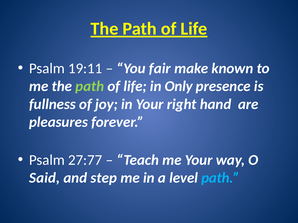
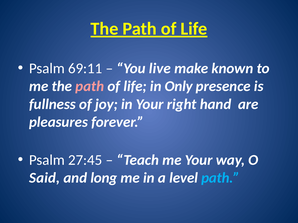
19:11: 19:11 -> 69:11 (85, 69)
fair: fair -> live (160, 69)
path colour: light green -> pink (90, 86)
27:77: 27:77 -> 27:45 (85, 160)
step: step -> long (104, 178)
